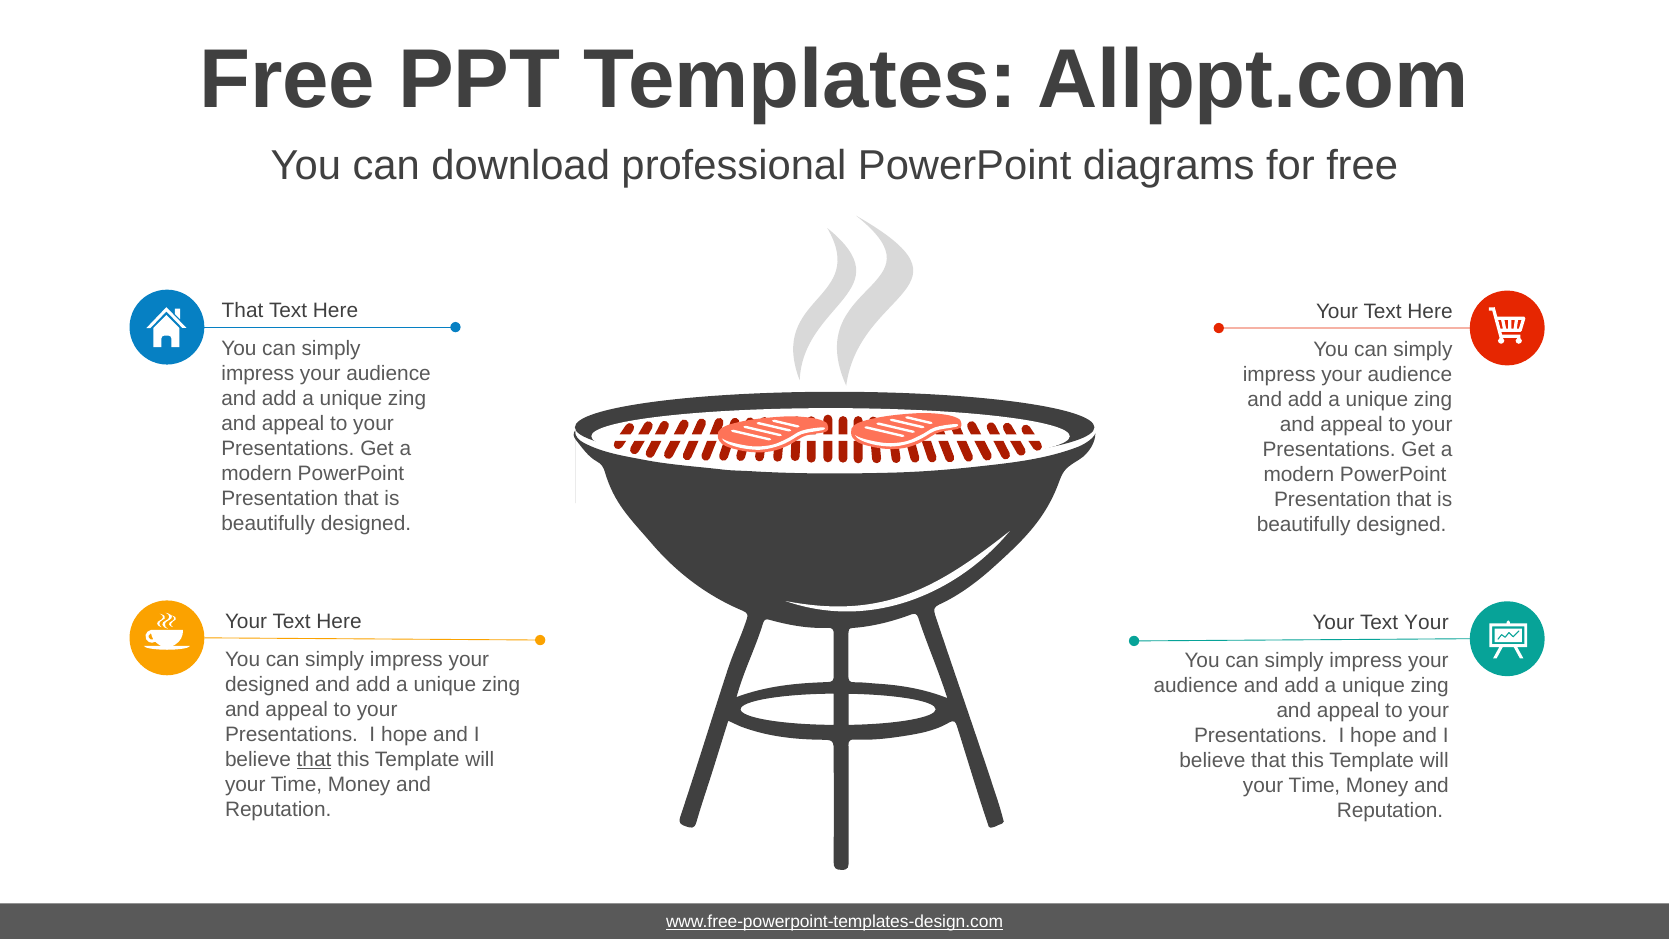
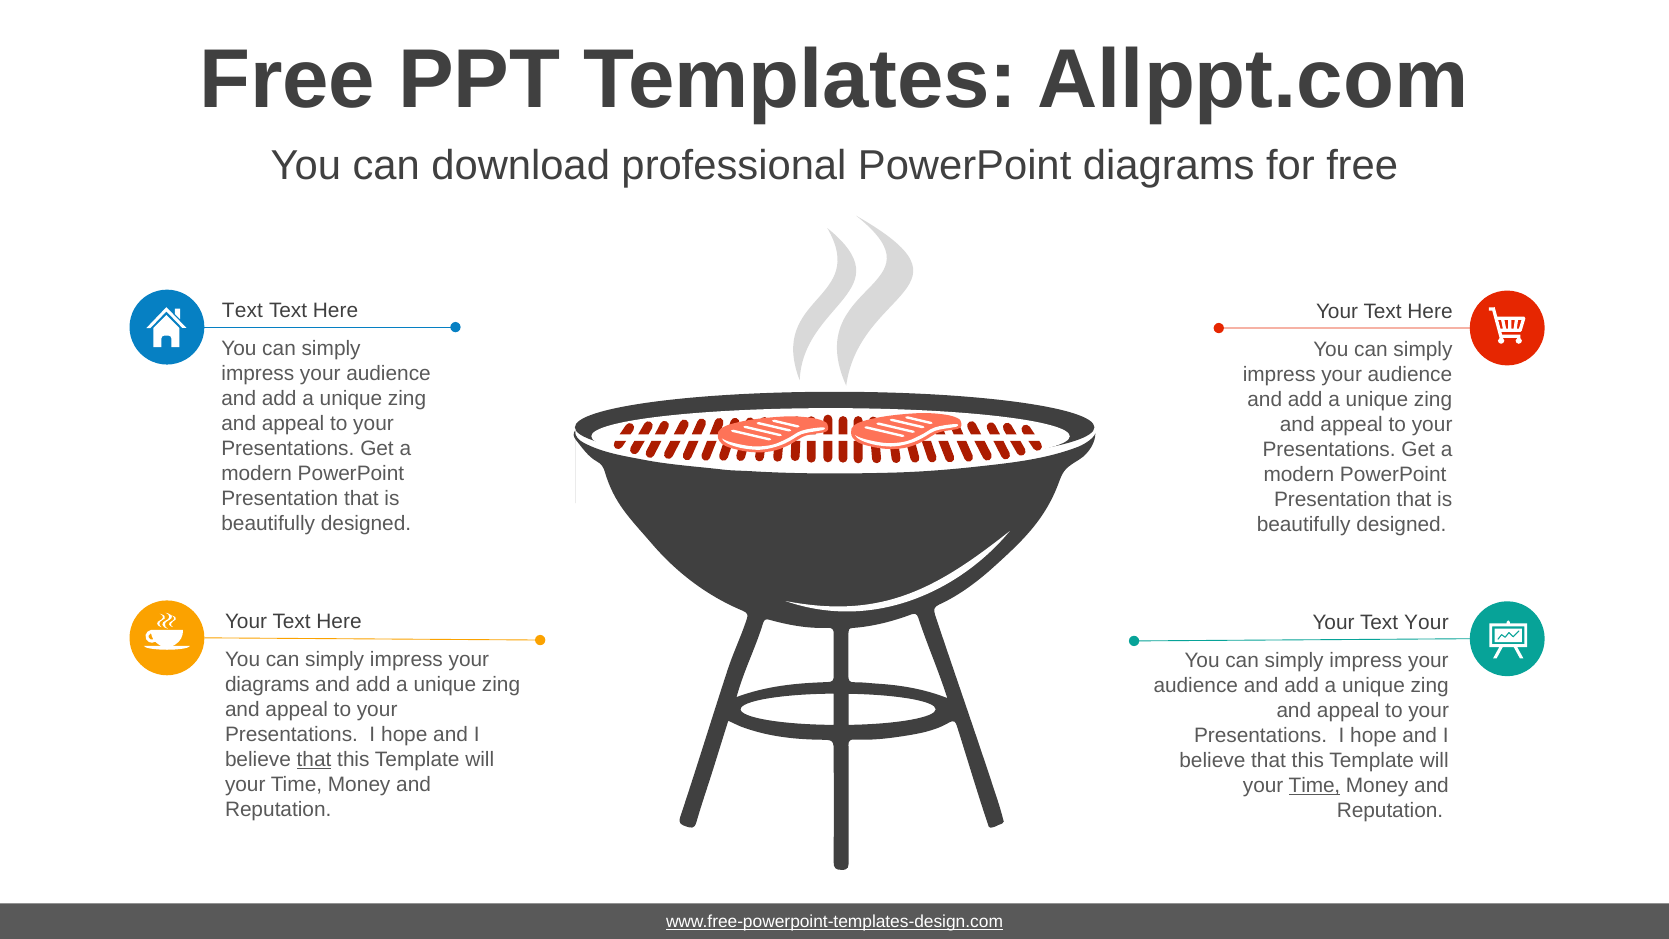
That: That -> Text (242, 311)
designed: designed -> diagrams (267, 684)
Time underline: none -> present (1314, 785)
